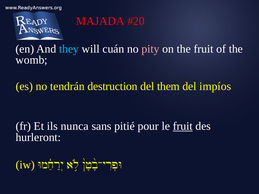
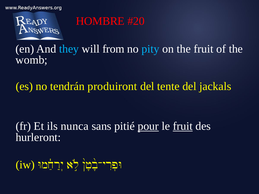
MAJADA: MAJADA -> HOMBRE (100, 21)
cuán: cuán -> from (113, 49)
pity colour: pink -> light blue (150, 49)
destruction: destruction -> produiront (112, 86)
them: them -> tente (168, 86)
impíos: impíos -> jackals (215, 86)
pour underline: none -> present (148, 126)
